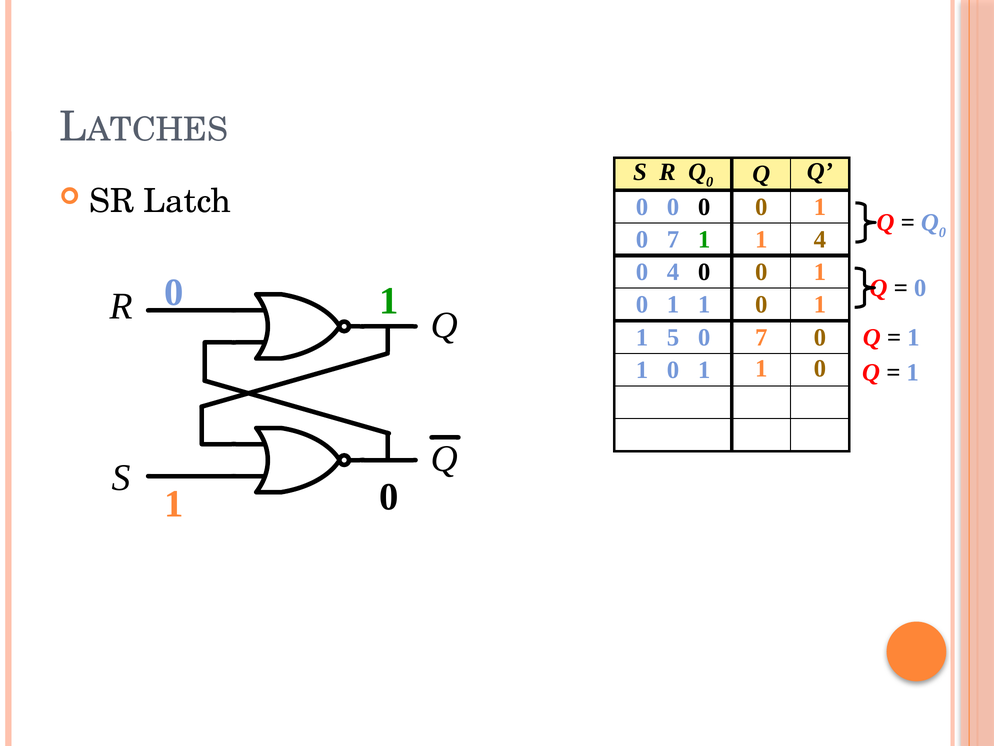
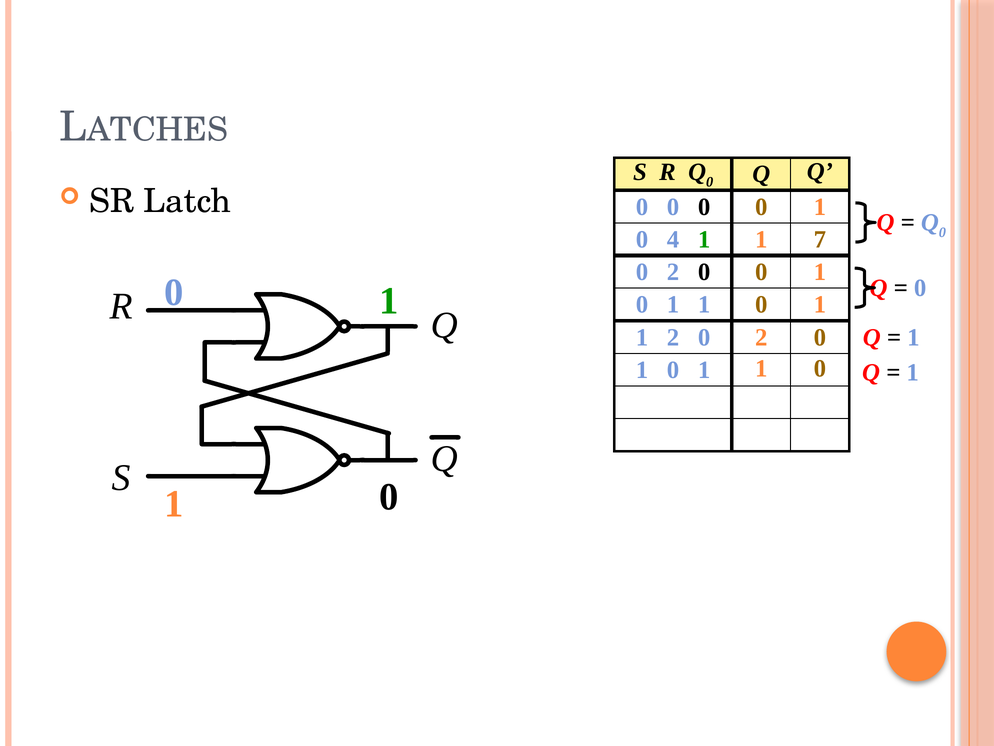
7: 7 -> 4 (673, 239)
1 4: 4 -> 7 (820, 239)
4: 4 -> 2 (673, 272)
1 5: 5 -> 2 (673, 337)
7: 7 -> 2 (761, 337)
